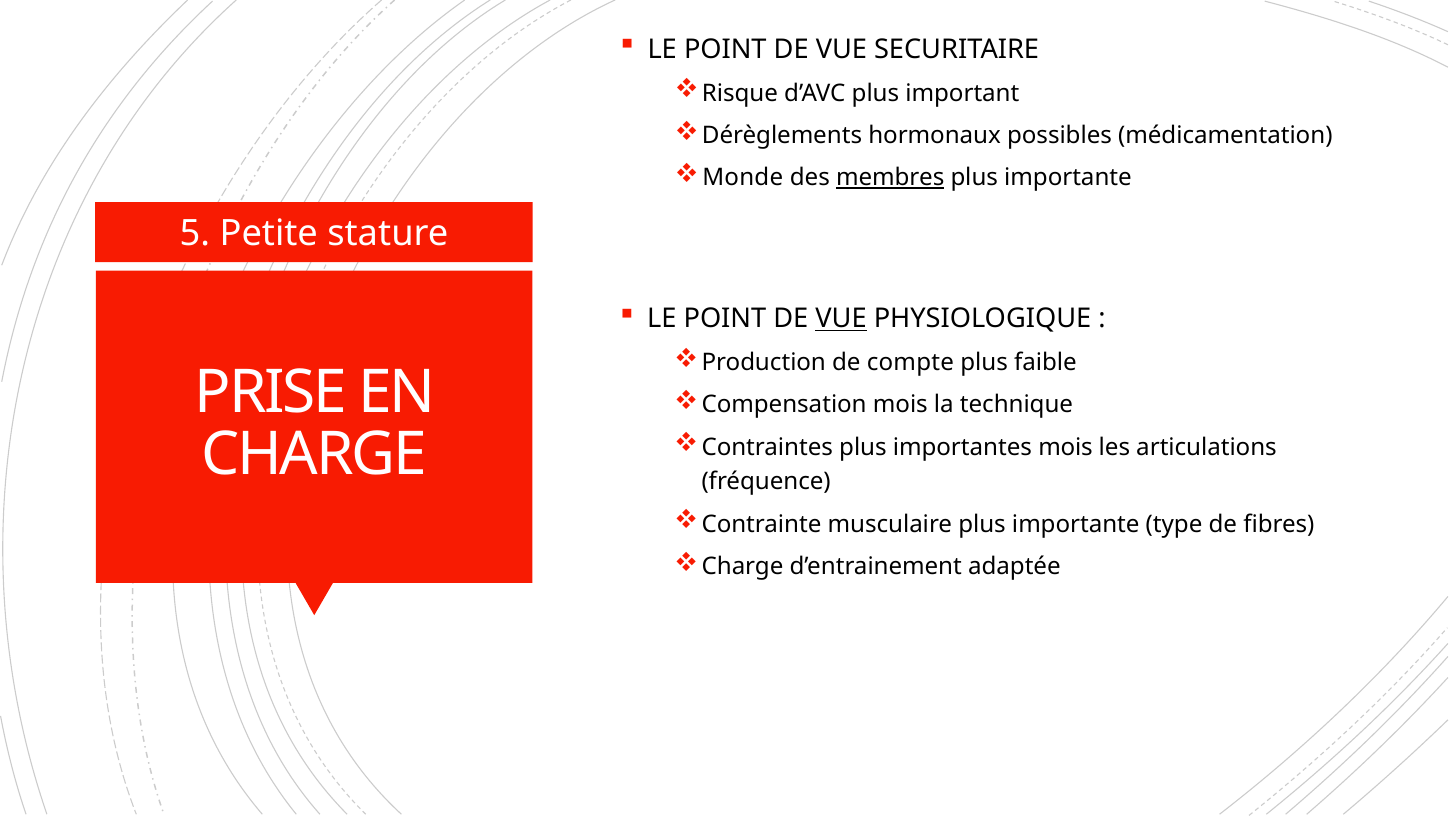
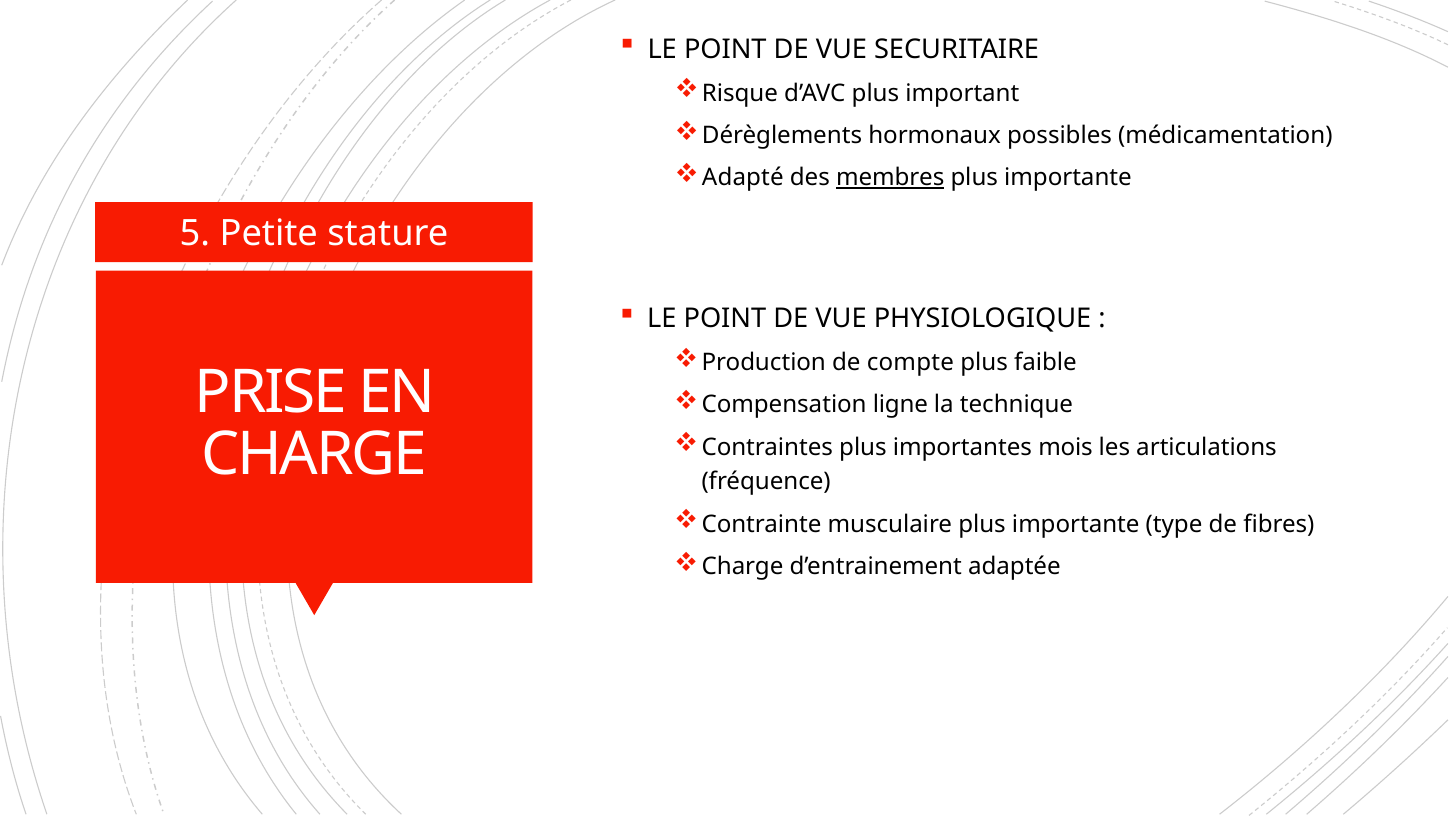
Monde: Monde -> Adapté (743, 178)
VUE underline: present -> none (841, 319)
Compensation mois: mois -> ligne (900, 405)
